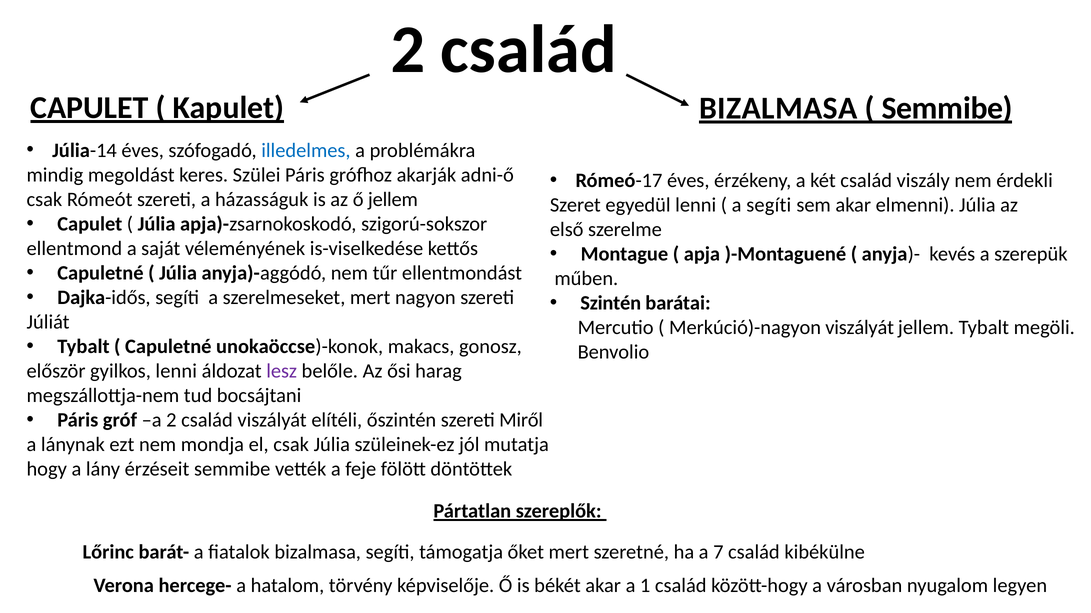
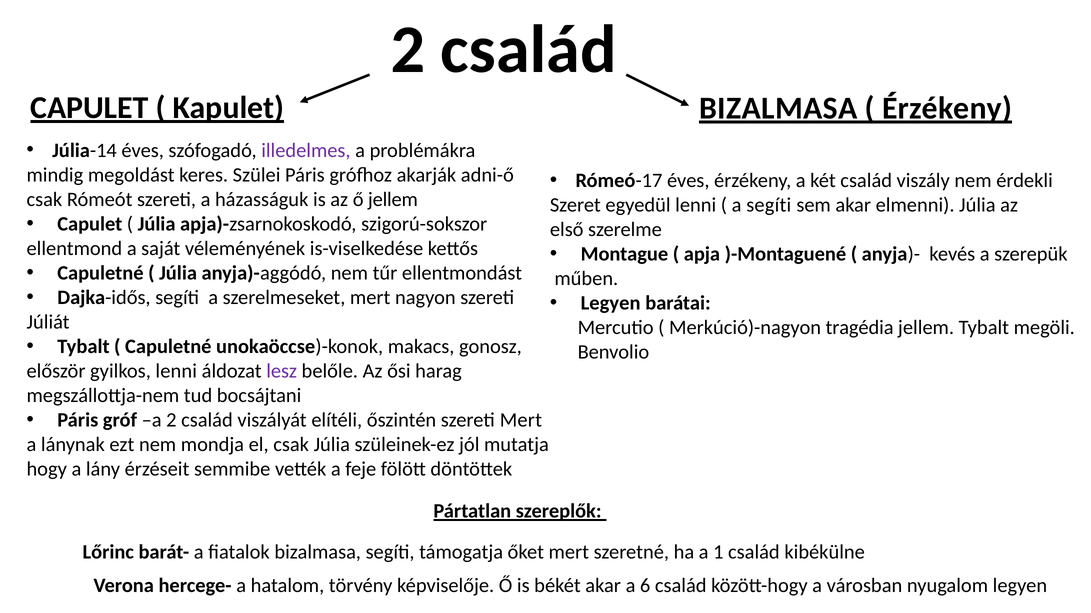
Semmibe: Semmibe -> Érzékeny (947, 109)
illedelmes colour: blue -> purple (306, 150)
Szintén: Szintén -> Legyen (611, 303)
Merkúció)-nagyon viszályát: viszályát -> tragédia (860, 328)
szereti Miről: Miről -> Mert (521, 421)
7: 7 -> 1 (718, 552)
1: 1 -> 6 (645, 586)
